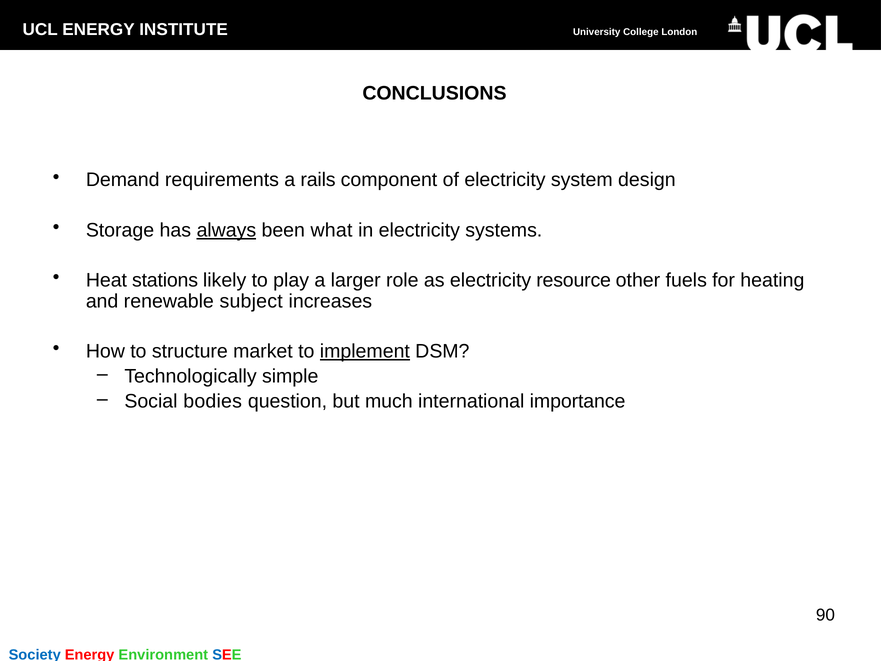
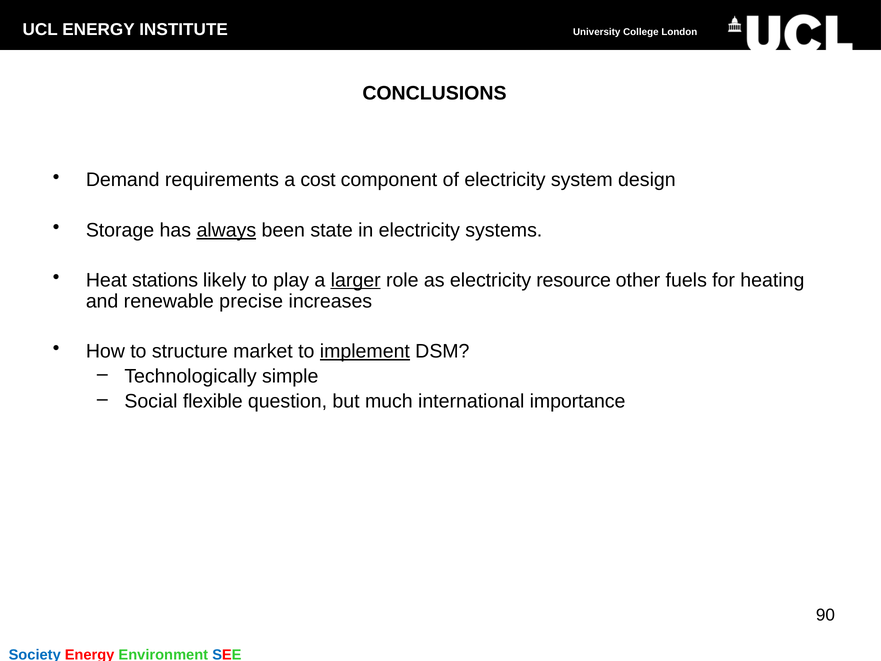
rails: rails -> cost (318, 180)
what: what -> state (332, 230)
larger underline: none -> present (356, 280)
subject: subject -> precise (251, 301)
bodies: bodies -> flexible (213, 401)
